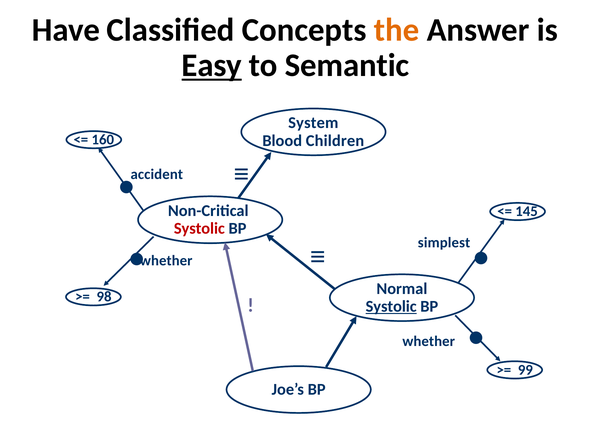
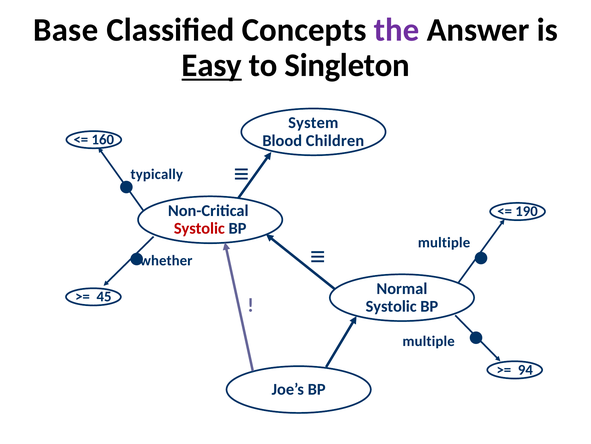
Have: Have -> Base (66, 30)
the colour: orange -> purple (397, 30)
Semantic: Semantic -> Singleton (347, 65)
accident: accident -> typically (157, 174)
145: 145 -> 190 (527, 211)
simplest: simplest -> multiple (444, 242)
98: 98 -> 45 (104, 296)
Systolic underline: present -> none (391, 306)
whether: whether -> multiple (429, 341)
99: 99 -> 94 (525, 369)
